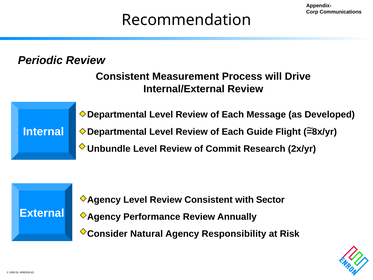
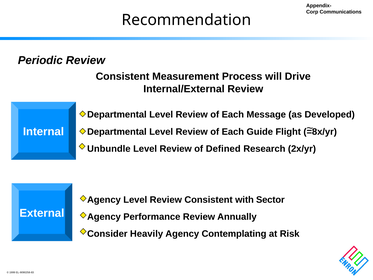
Commit: Commit -> Defined (223, 149)
Natural: Natural -> Heavily (147, 234)
Responsibility: Responsibility -> Contemplating (234, 234)
